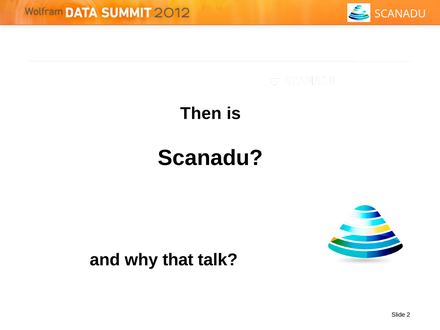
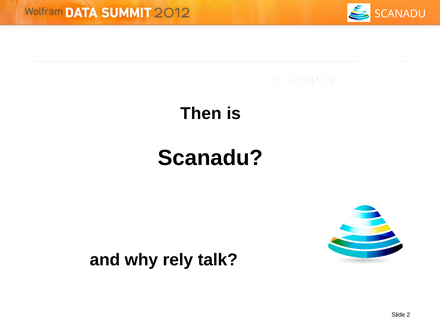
that: that -> rely (178, 260)
